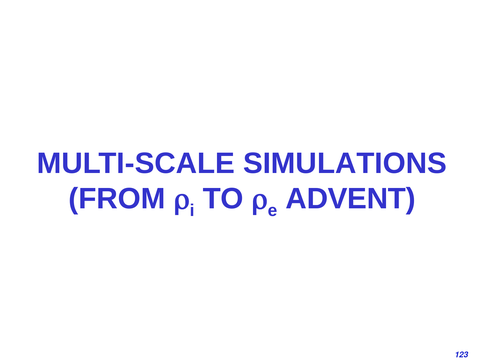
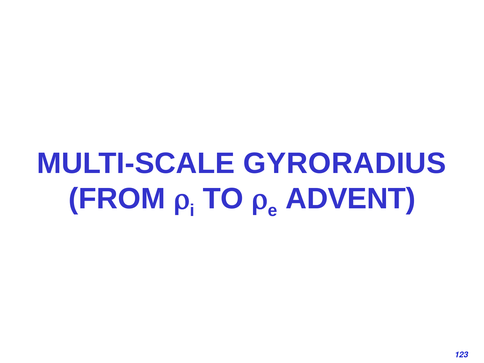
SIMULATIONS: SIMULATIONS -> GYRORADIUS (345, 163)
